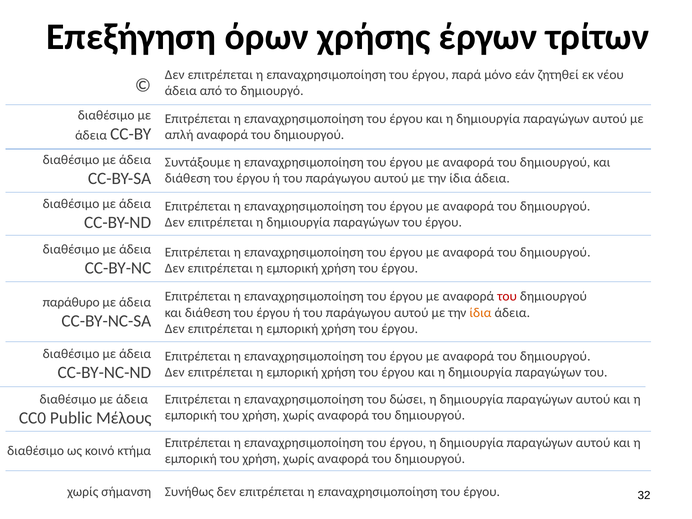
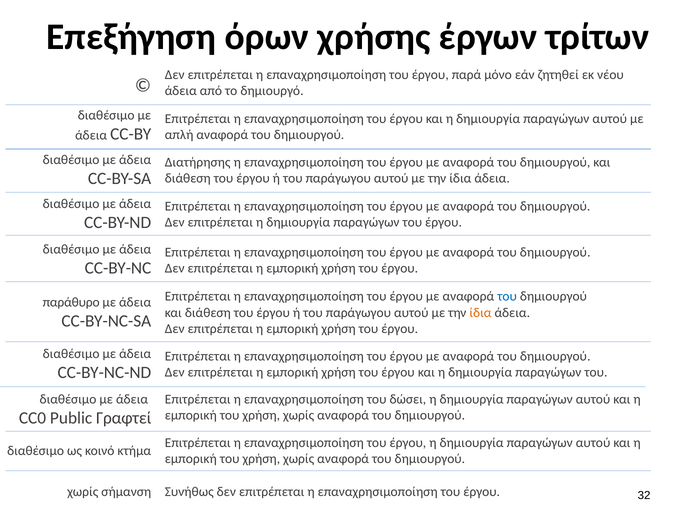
Συντάξουμε: Συντάξουμε -> Διατήρησης (198, 162)
του colour: red -> blue (507, 296)
Μέλους: Μέλους -> Γραφτεί (124, 418)
